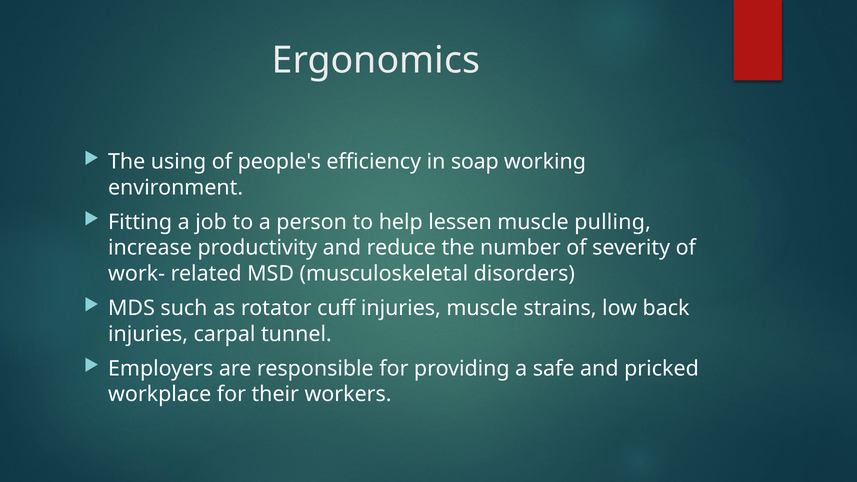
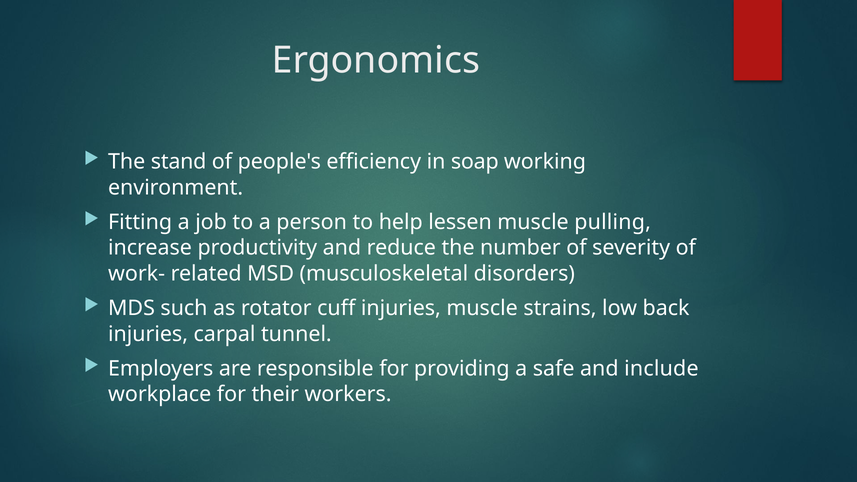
using: using -> stand (179, 162)
pricked: pricked -> include (661, 369)
